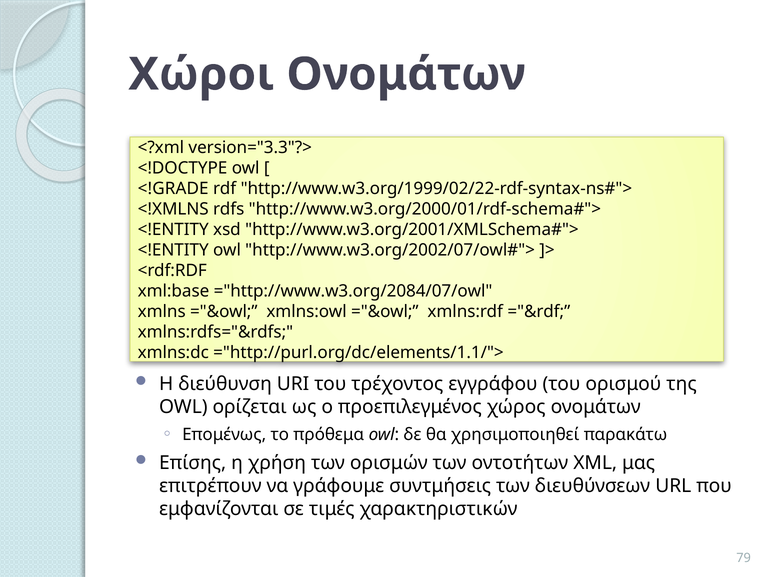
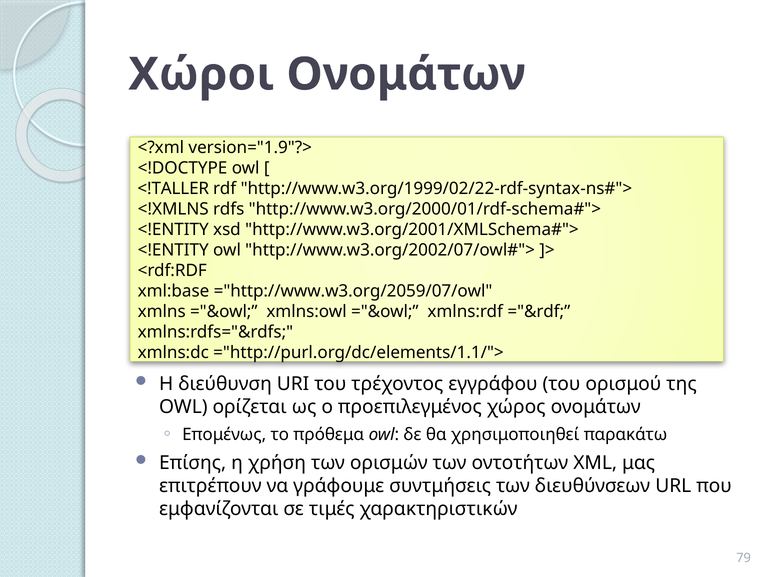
version="3.3"?>: version="3.3"?> -> version="1.9"?> (250, 148)
<!GRADE: <!GRADE -> <!TALLER (173, 189)
="http://www.w3.org/2084/07/owl: ="http://www.w3.org/2084/07/owl -> ="http://www.w3.org/2059/07/owl (353, 291)
